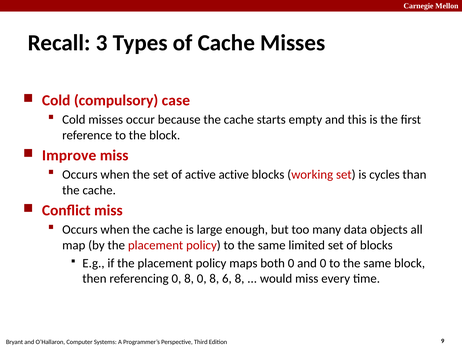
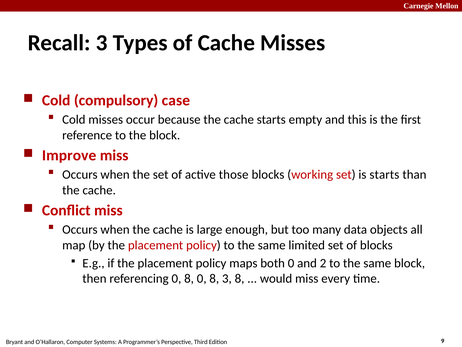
active active: active -> those (234, 174)
is cycles: cycles -> starts (384, 174)
and 0: 0 -> 2 (323, 263)
8 6: 6 -> 3 (227, 278)
